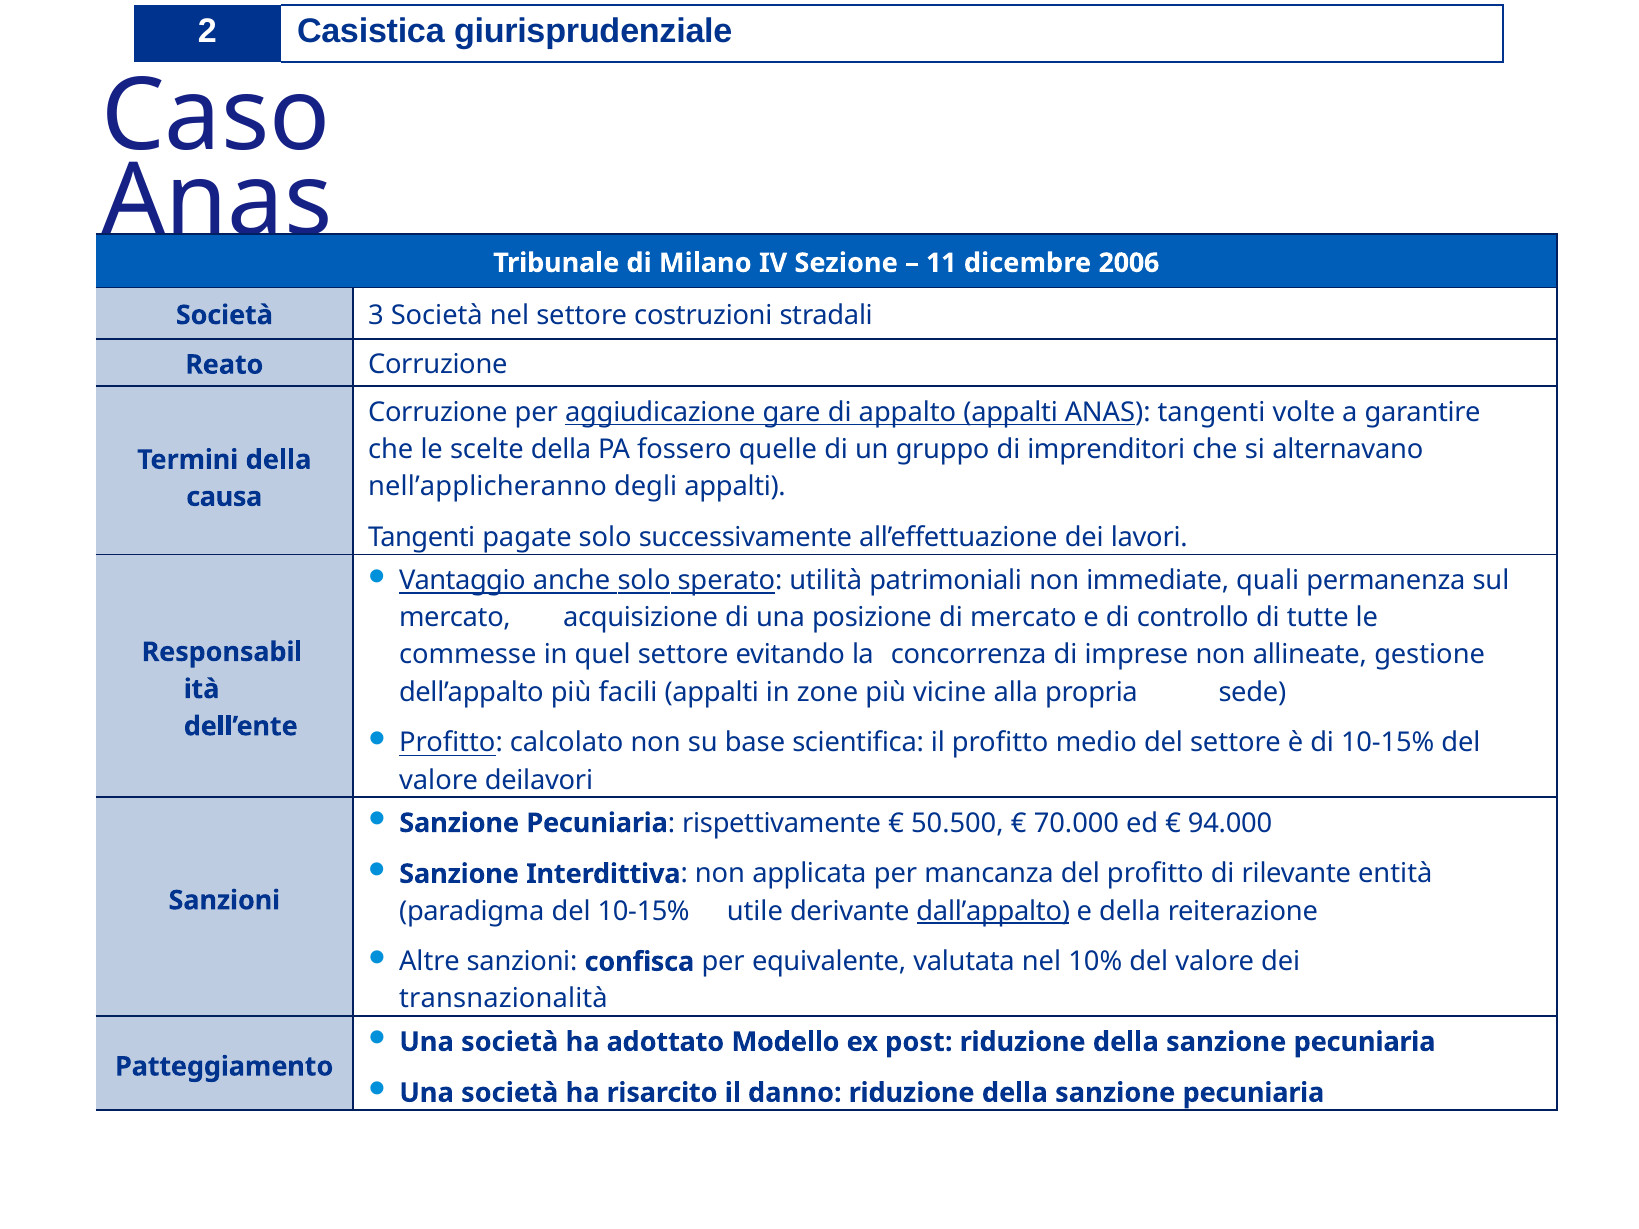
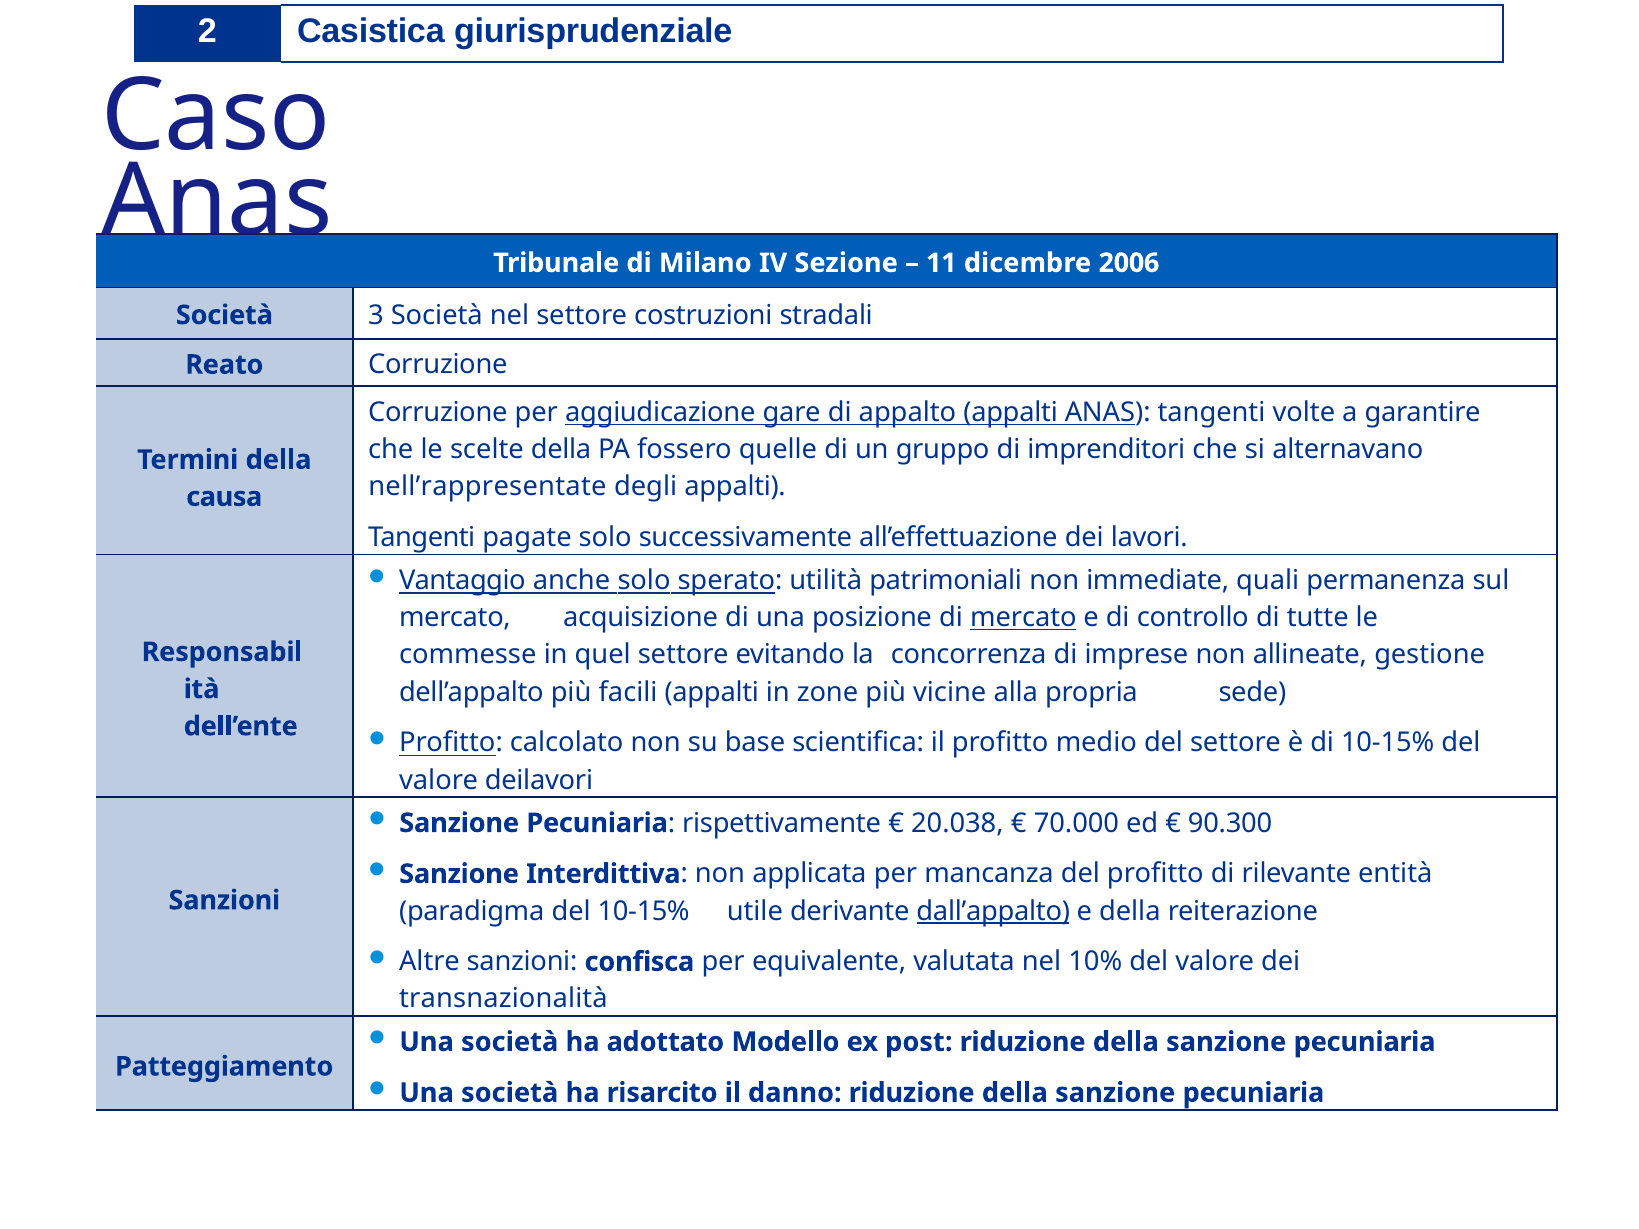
nell’applicheranno: nell’applicheranno -> nell’rappresentate (487, 487)
mercato underline: none -> present (1023, 618)
50.500: 50.500 -> 20.038 (957, 823)
94.000: 94.000 -> 90.300 (1230, 823)
